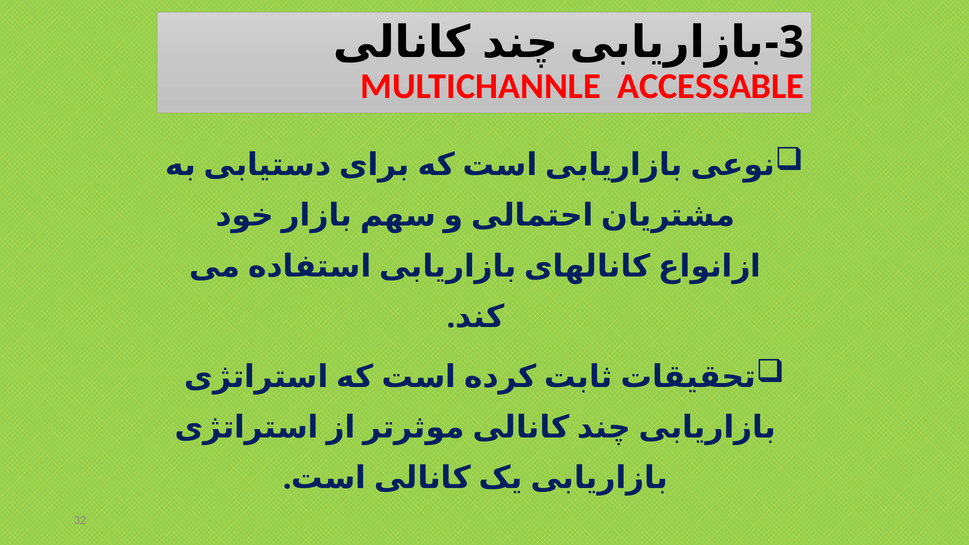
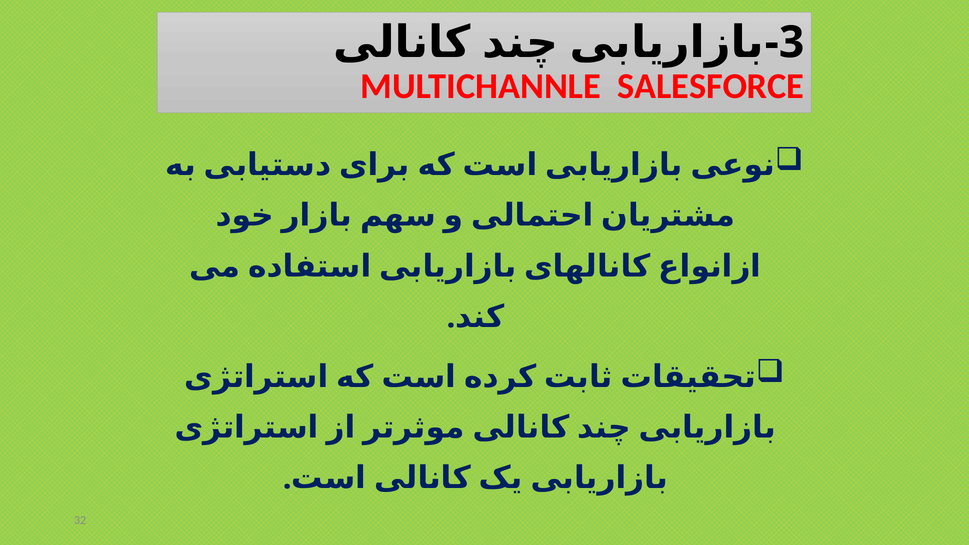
ACCESSABLE: ACCESSABLE -> SALESFORCE (711, 86)
